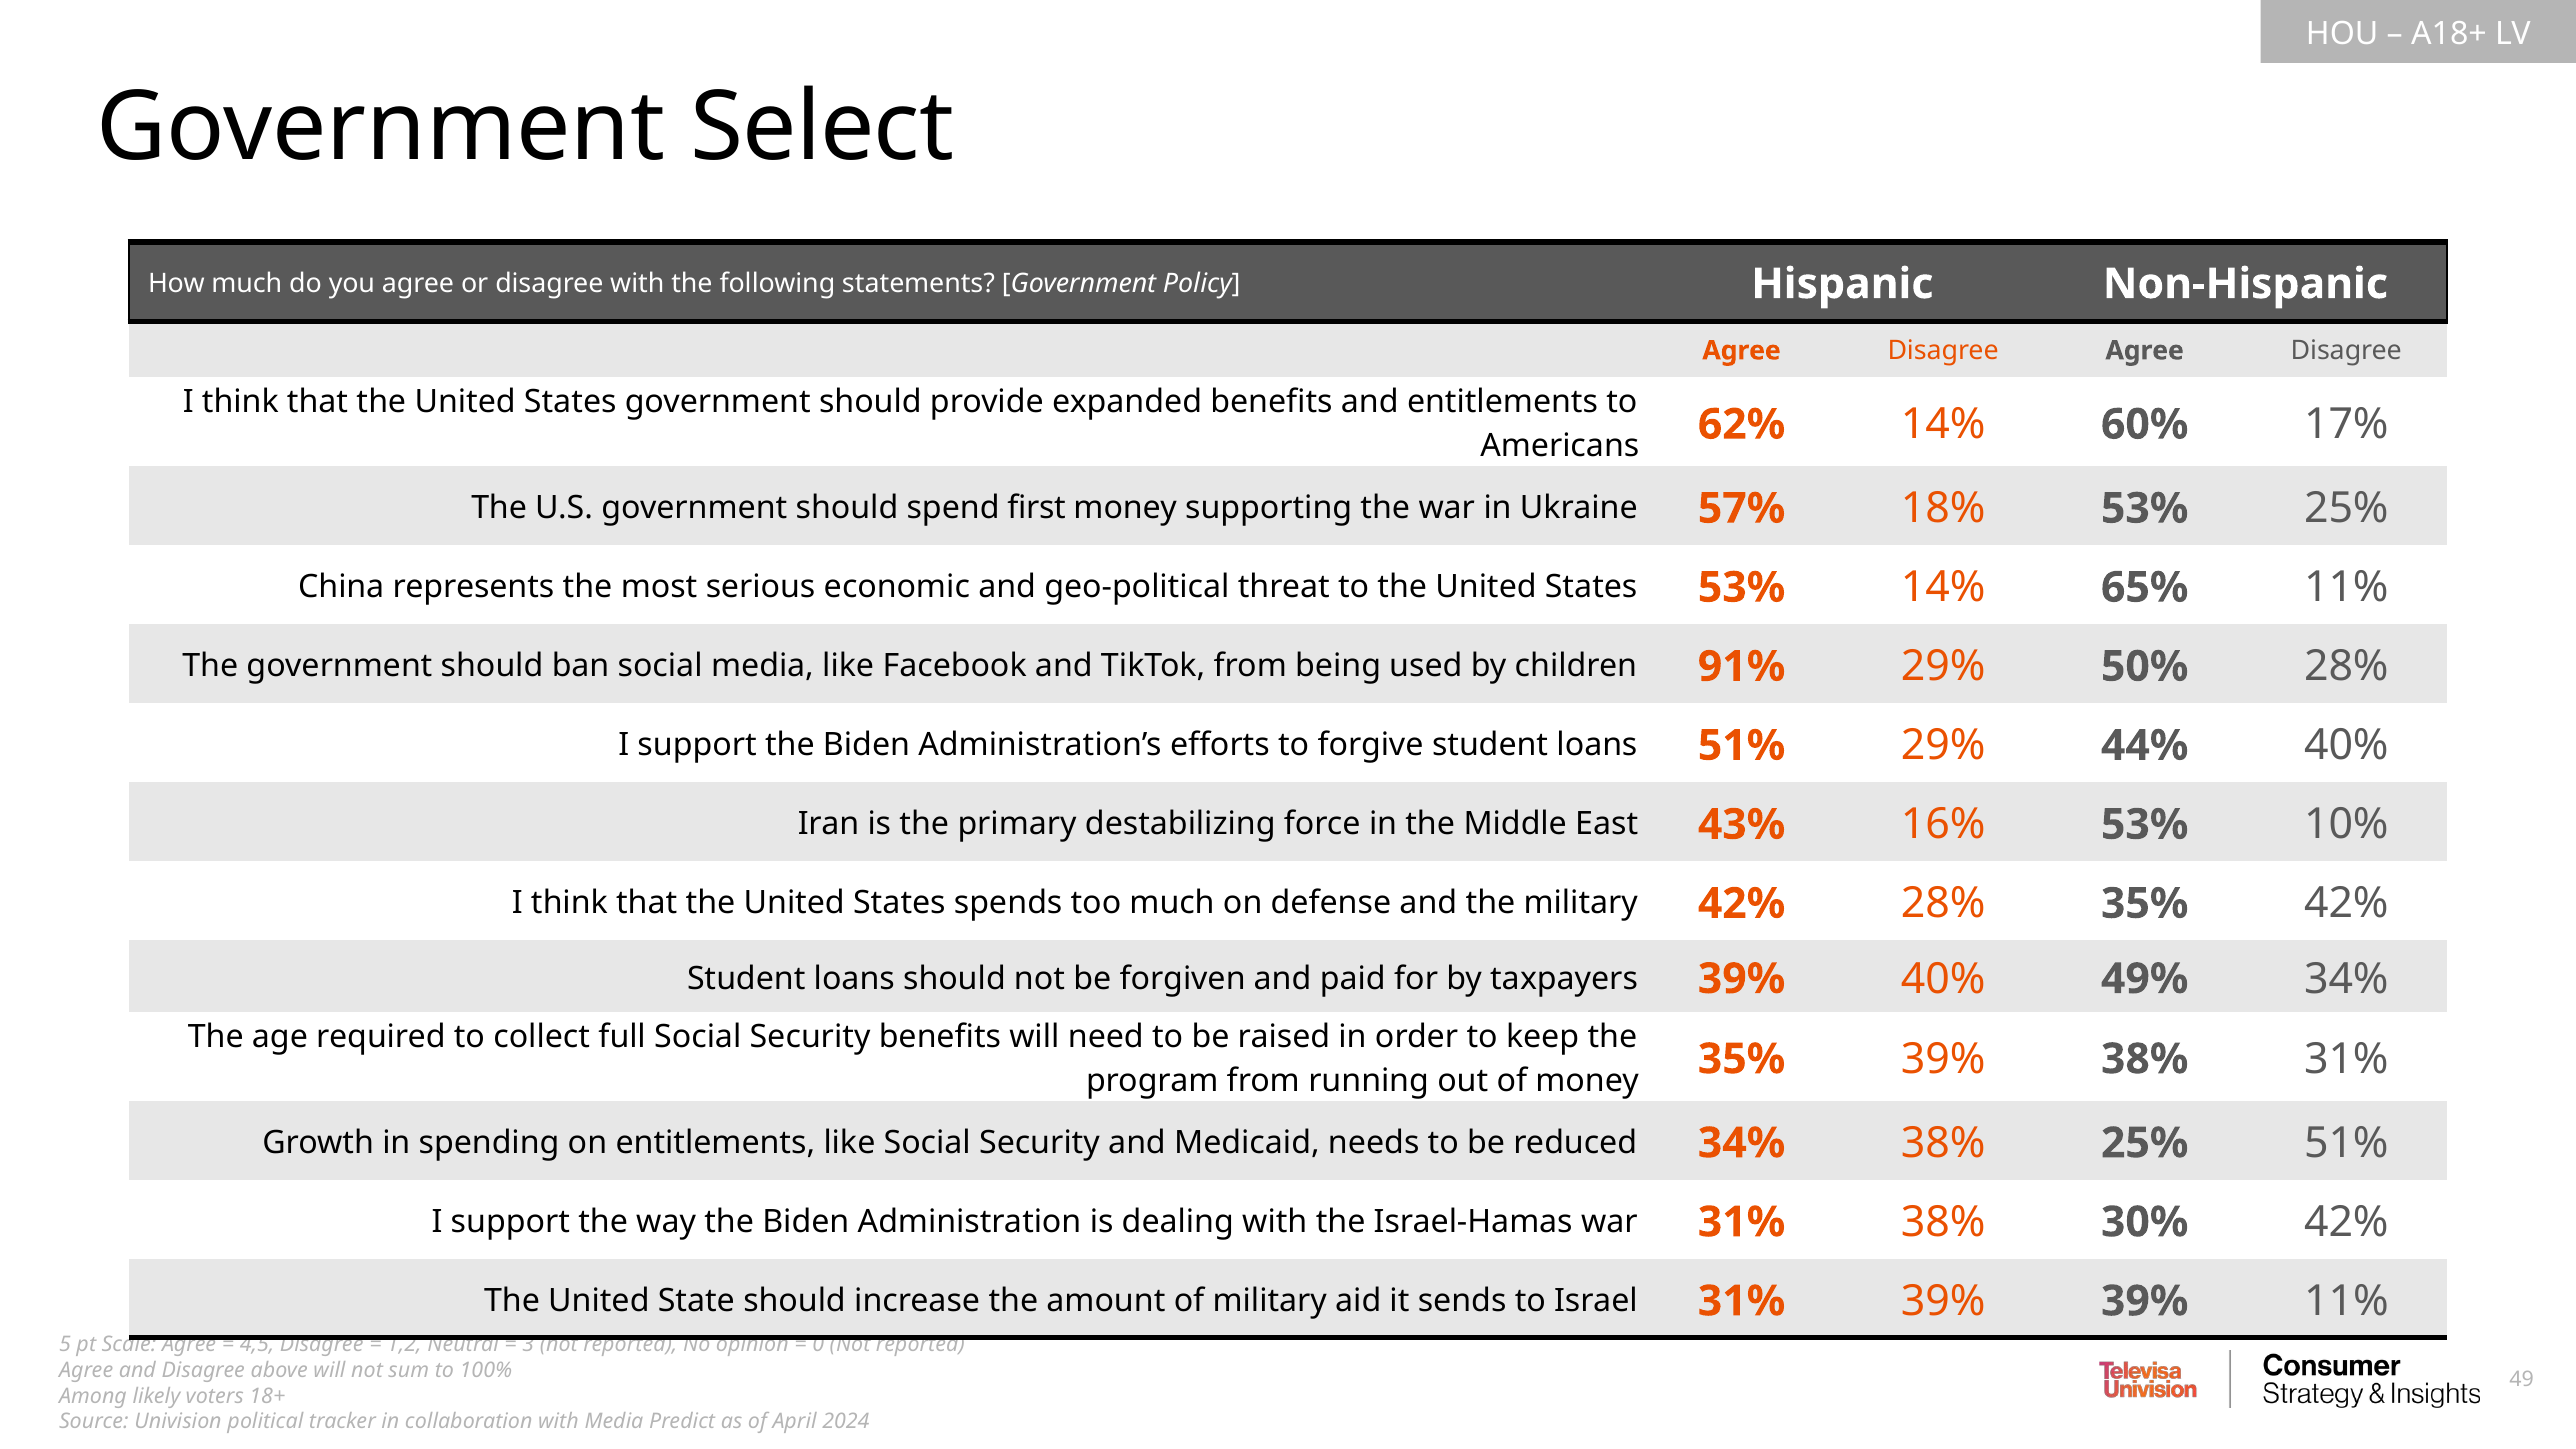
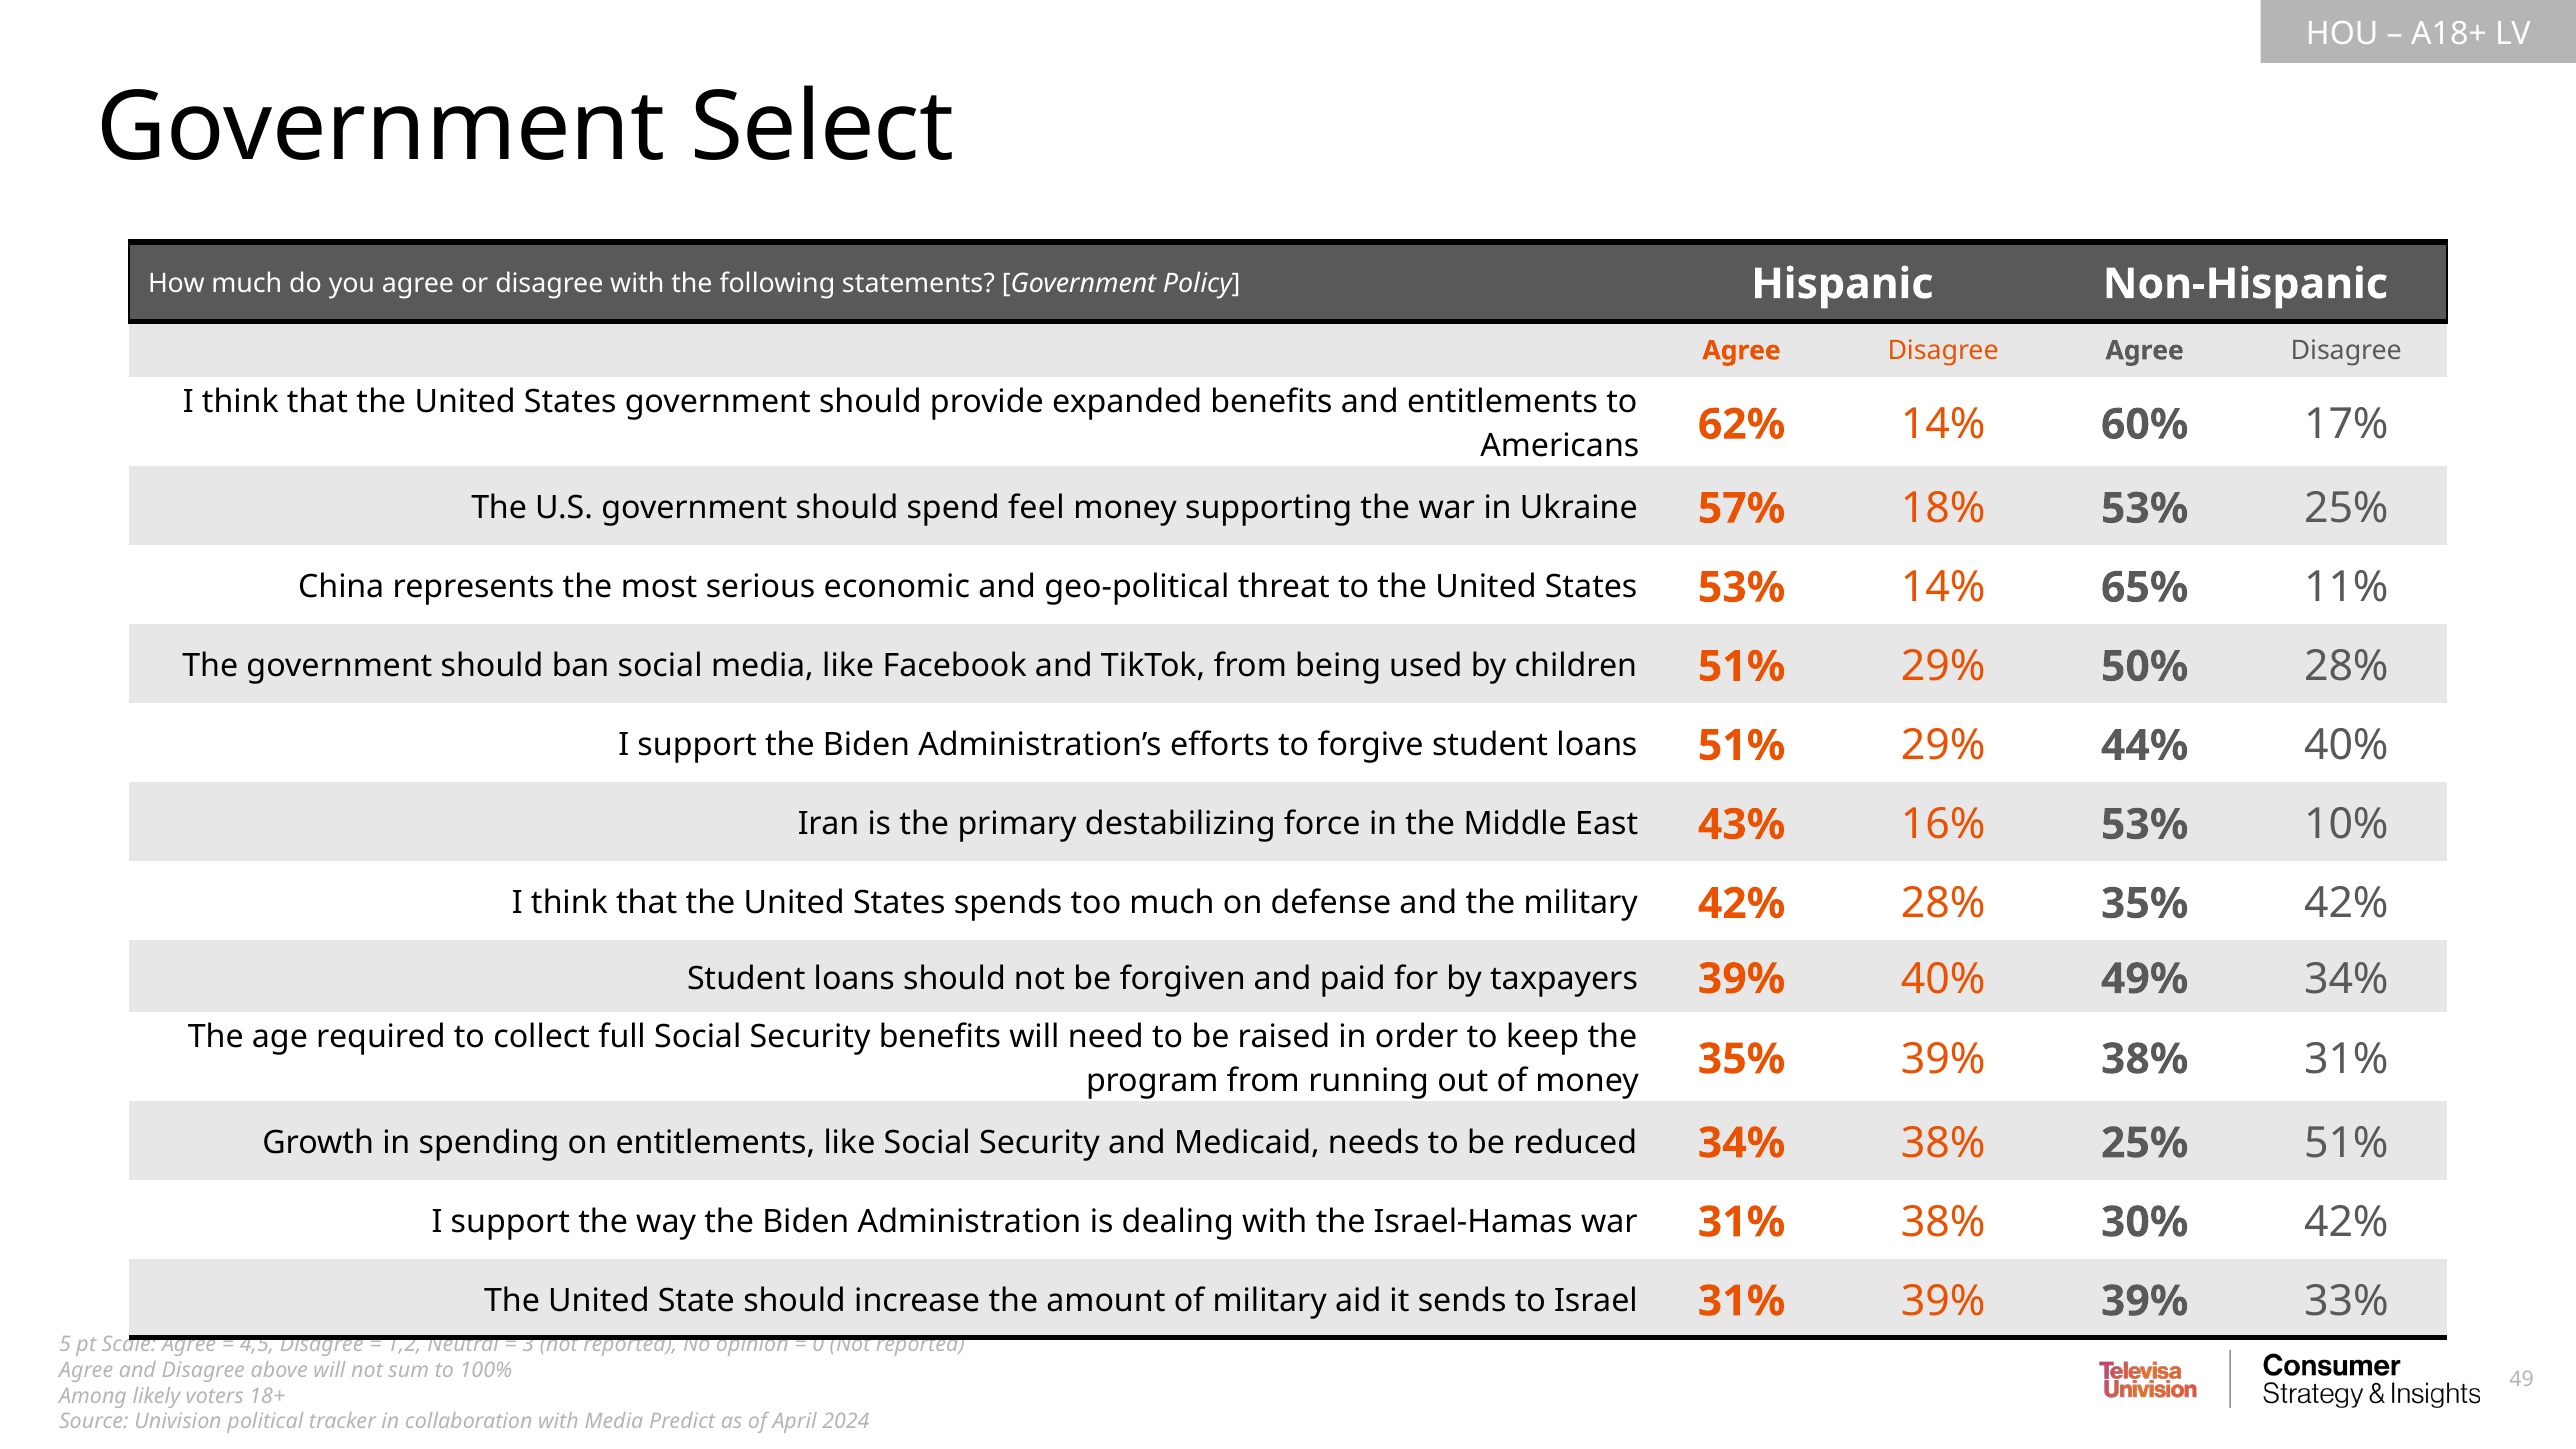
first: first -> feel (1036, 508)
children 91%: 91% -> 51% (1742, 667)
39% 11%: 11% -> 33% (2346, 1301)
